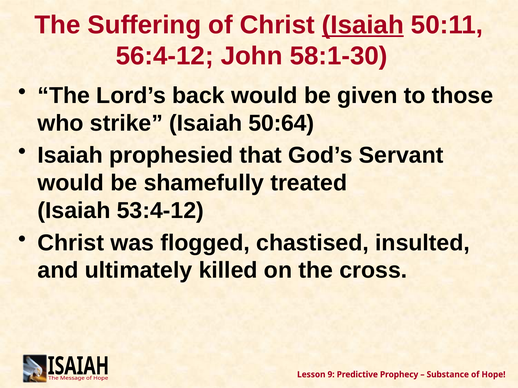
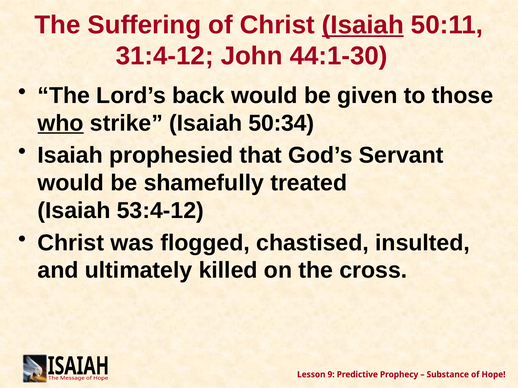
56:4-12: 56:4-12 -> 31:4-12 (165, 56)
58:1-30: 58:1-30 -> 44:1-30 (339, 56)
who underline: none -> present (61, 123)
50:64: 50:64 -> 50:34 (281, 123)
